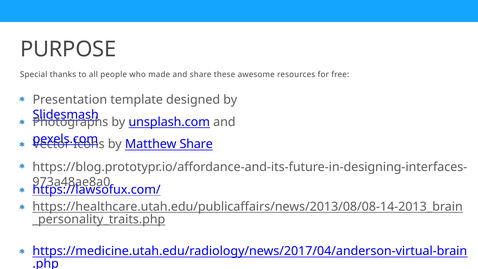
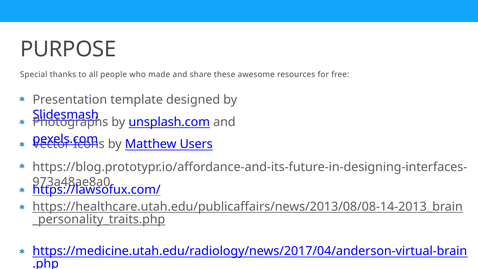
Matthew Share: Share -> Users (196, 144)
